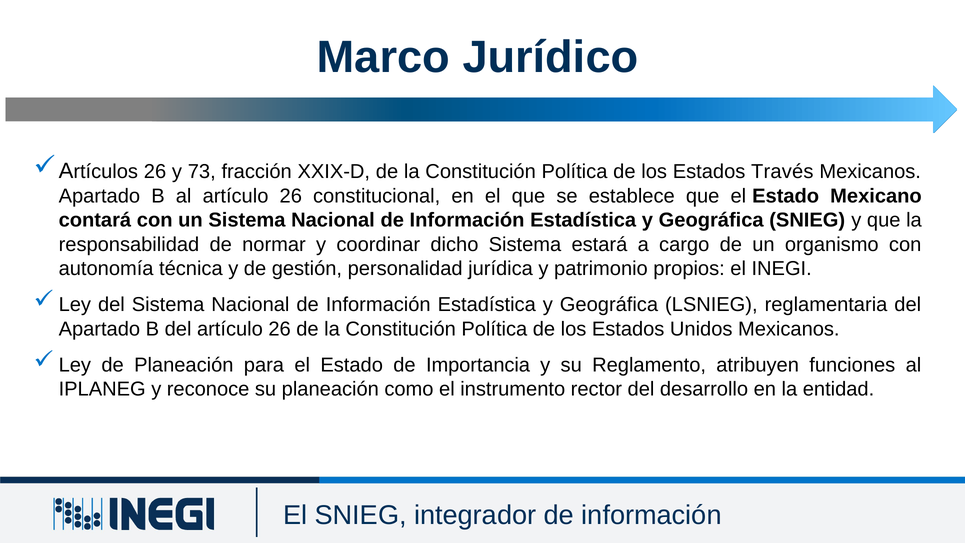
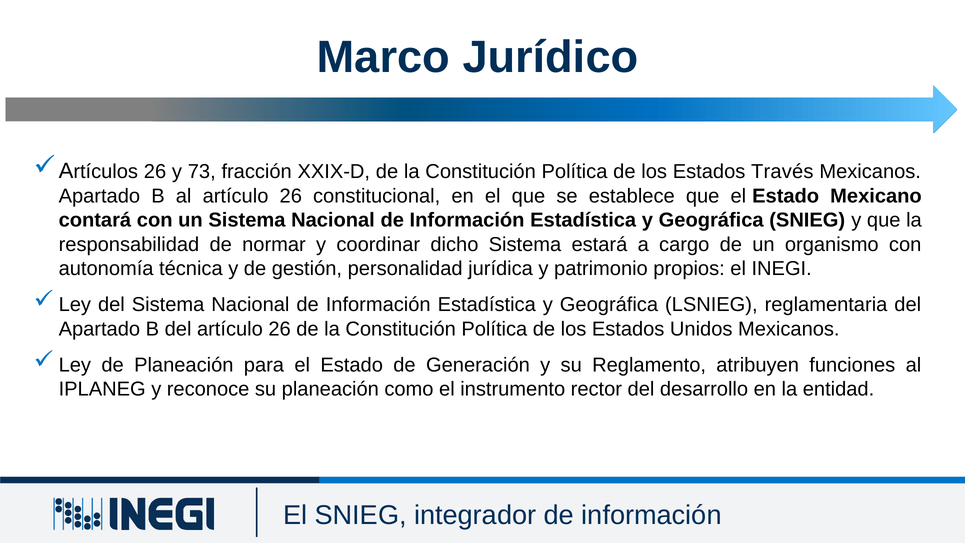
Importancia: Importancia -> Generación (478, 365)
